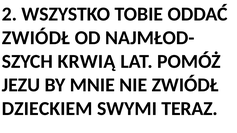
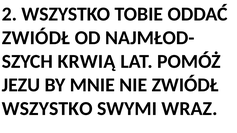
DZIECKIEM: DZIECKIEM -> WSZYSTKO (47, 109)
TERAZ: TERAZ -> WRAZ (189, 109)
